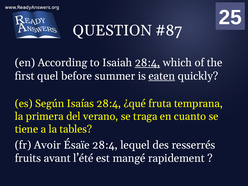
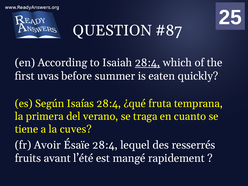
quel: quel -> uvas (48, 76)
eaten underline: present -> none (162, 76)
tables: tables -> cuves (76, 129)
